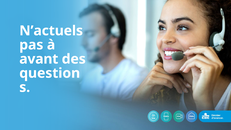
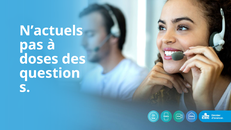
avant: avant -> doses (39, 59)
